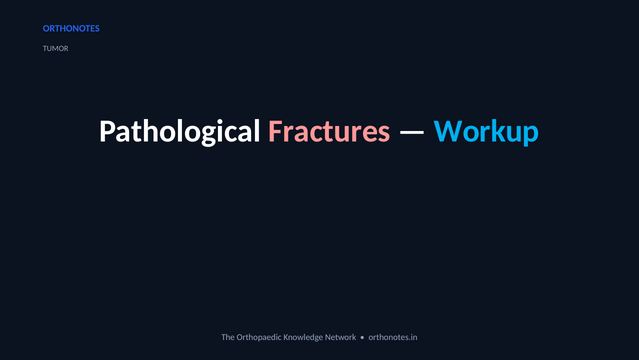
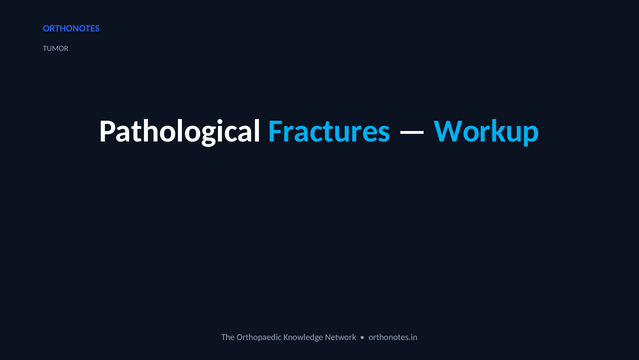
Fractures colour: pink -> light blue (329, 131)
